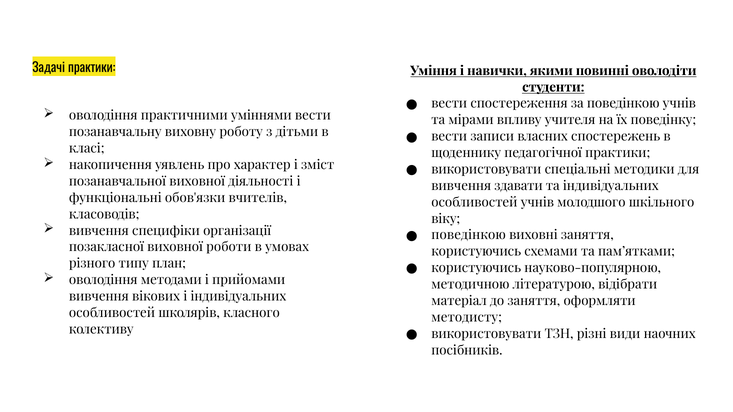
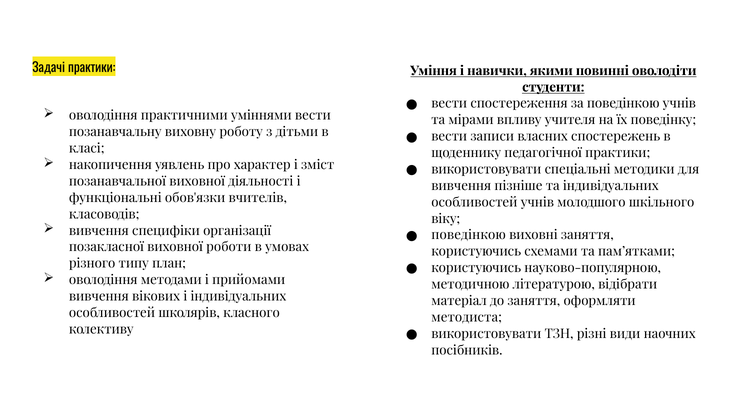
здавати: здавати -> пізніше (518, 186)
методисту: методисту -> методиста (467, 318)
